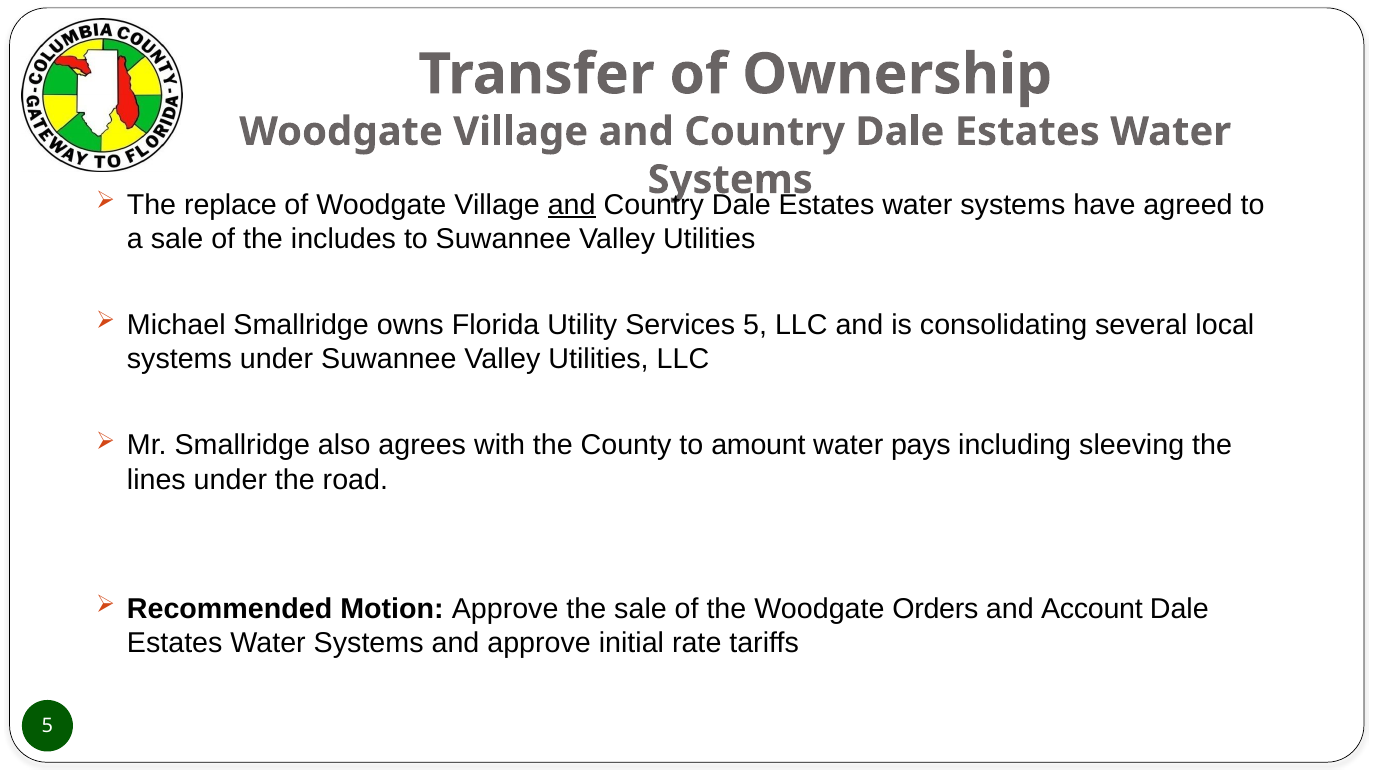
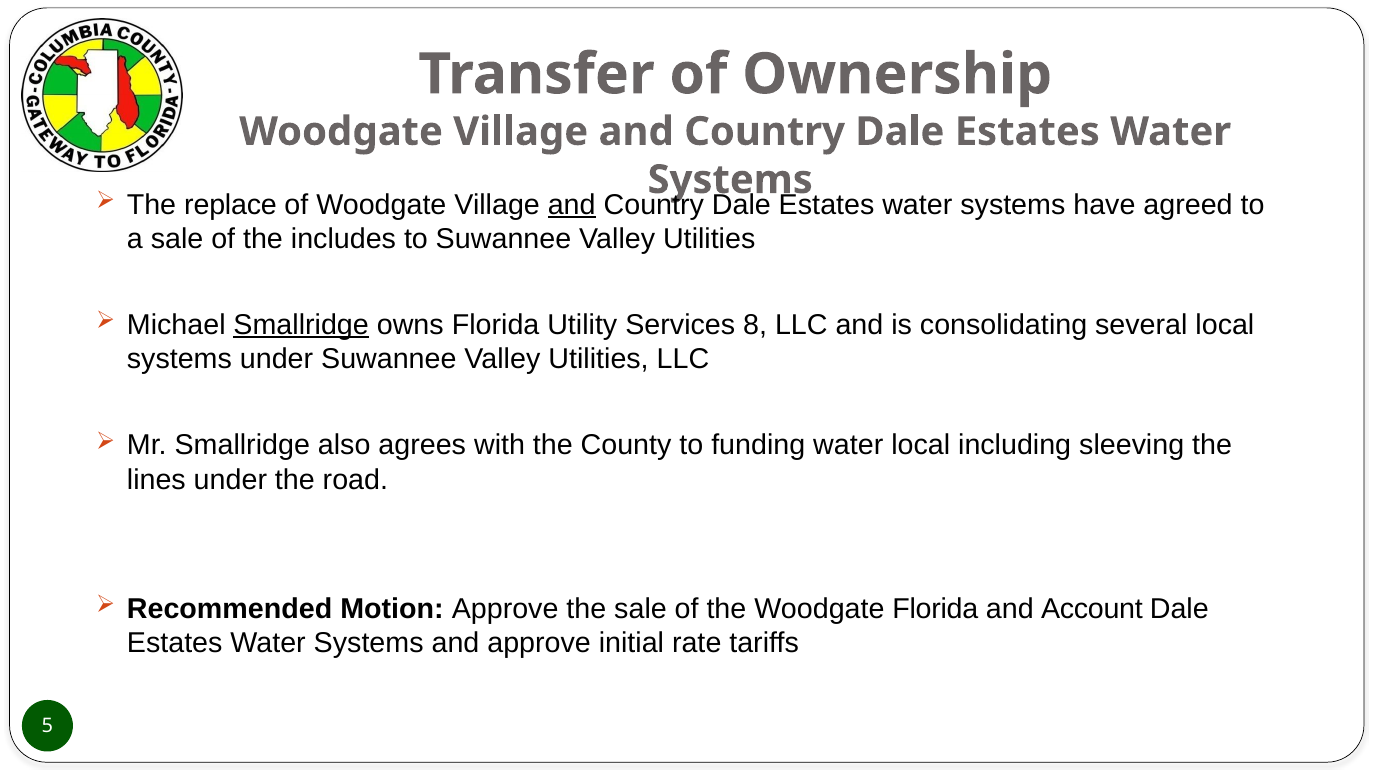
Smallridge underline: none -> present (301, 325)
Services 5: 5 -> 8 (755, 325)
amount: amount -> funding (758, 445)
water pays: pays -> local (921, 445)
Woodgate Orders: Orders -> Florida (935, 609)
